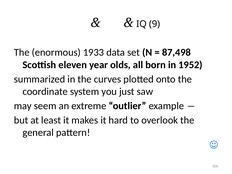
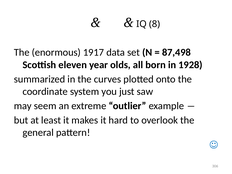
9: 9 -> 8 (155, 24)
1933: 1933 -> 1917 (94, 52)
1952: 1952 -> 1928 (190, 65)
